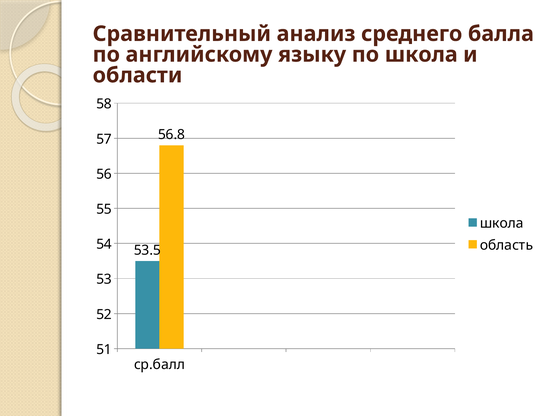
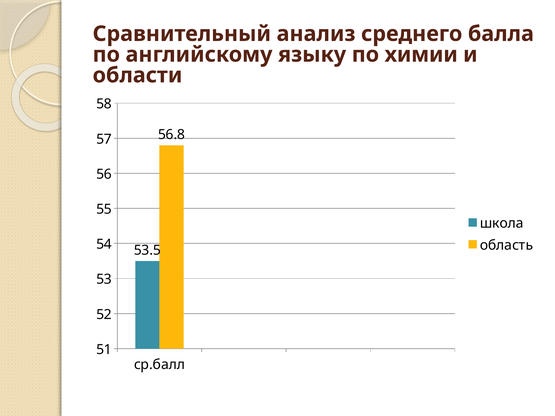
по школа: школа -> химии (421, 55)
